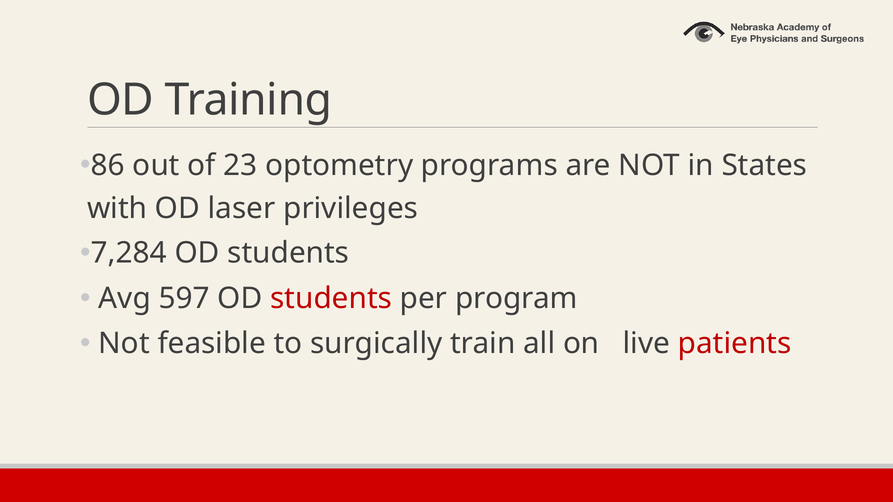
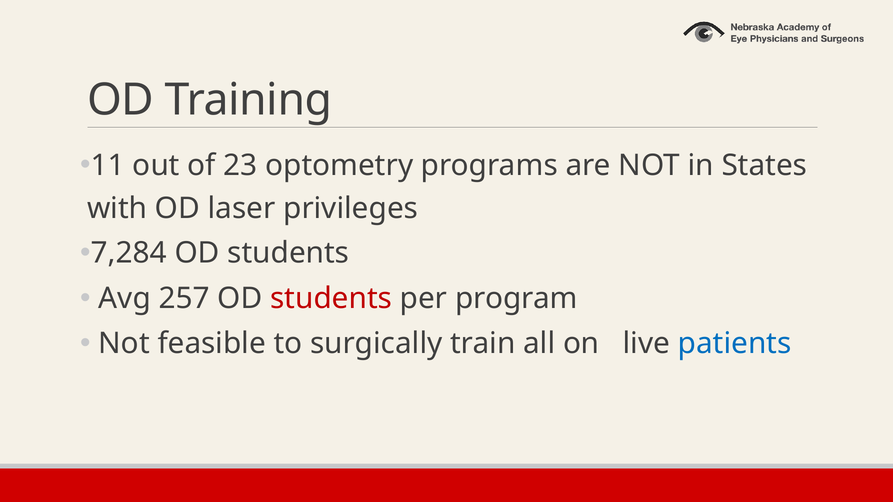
86: 86 -> 11 (108, 166)
597: 597 -> 257 (184, 298)
patients colour: red -> blue (735, 344)
